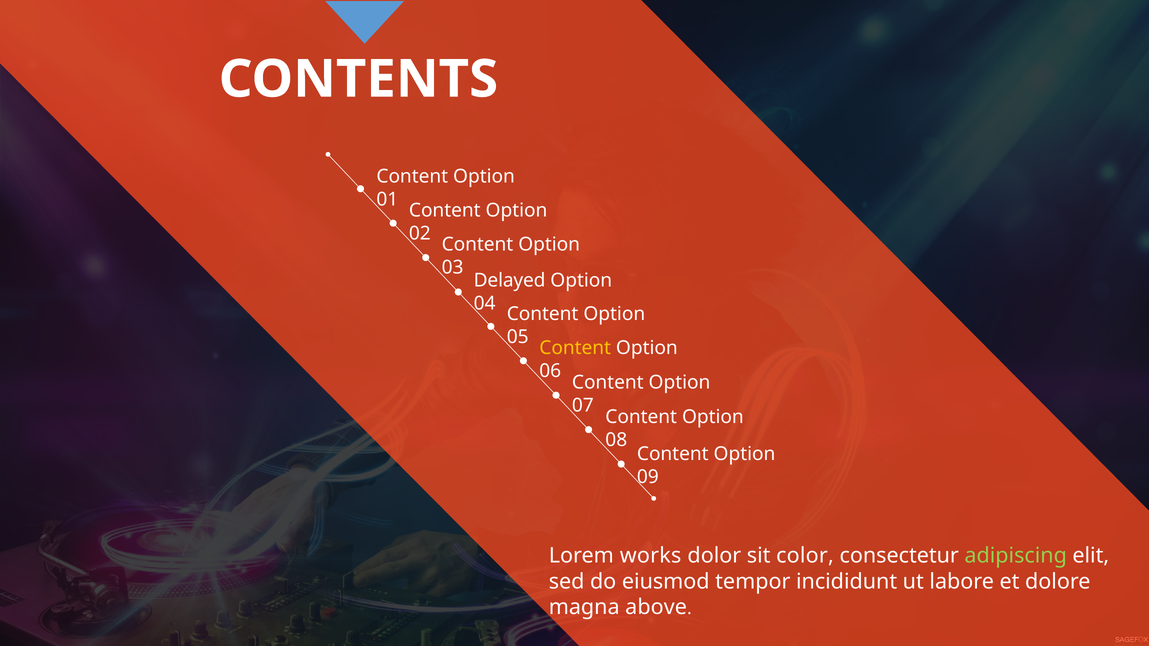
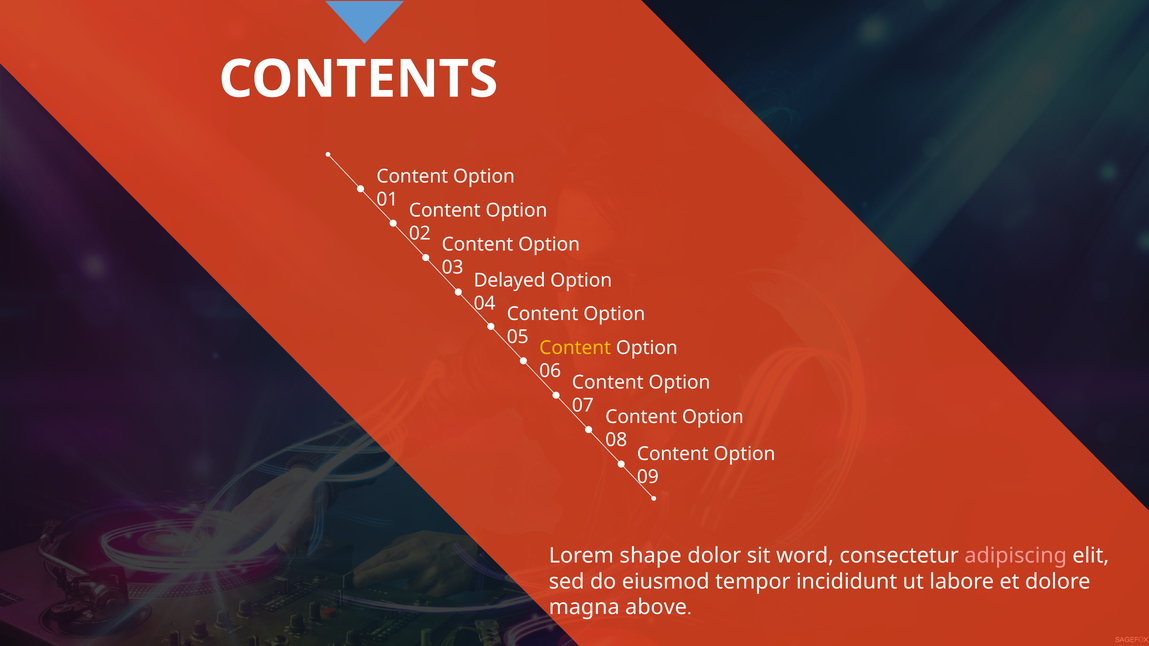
works: works -> shape (651, 556)
color: color -> word (805, 556)
adipiscing colour: light green -> pink (1016, 556)
